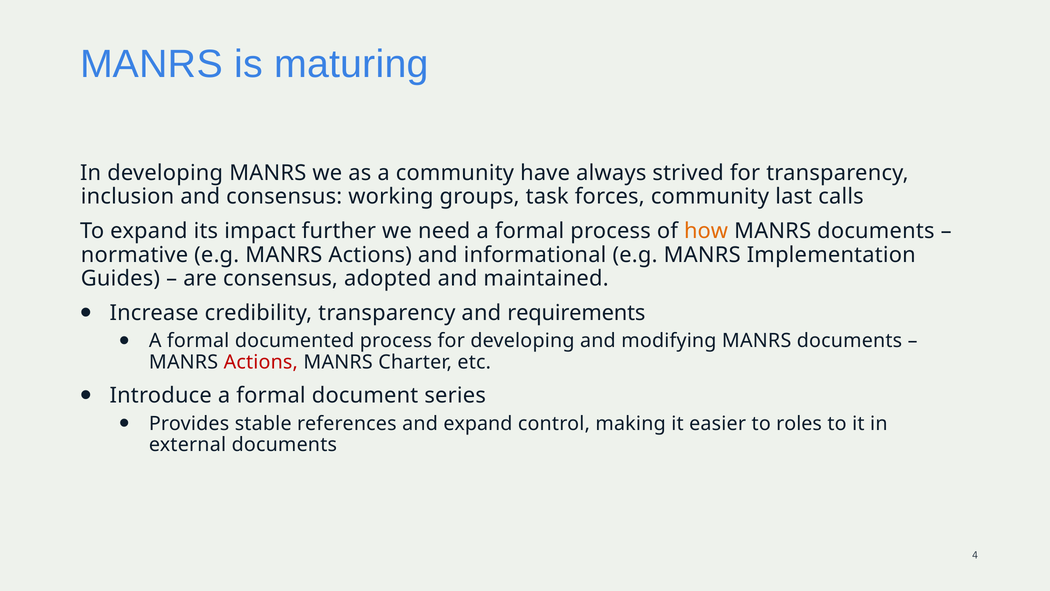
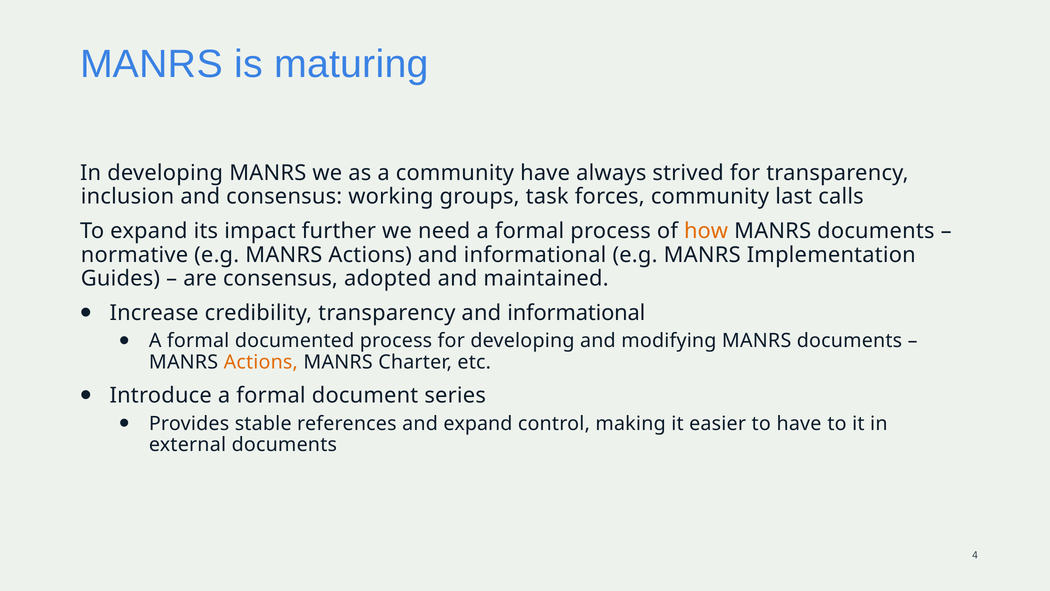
transparency and requirements: requirements -> informational (576, 313)
Actions colour: red -> orange (261, 362)
to roles: roles -> have (799, 423)
